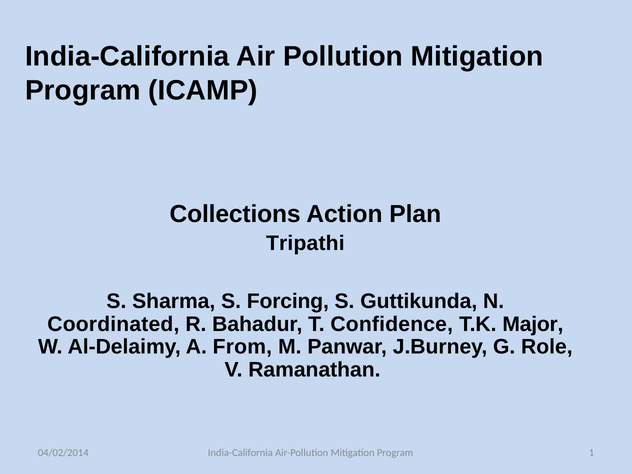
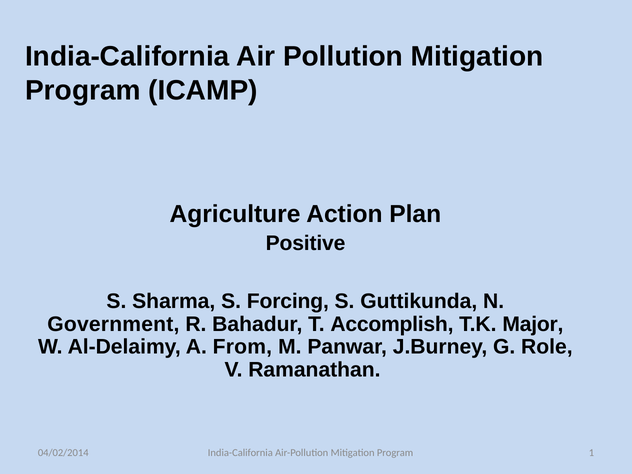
Collections: Collections -> Agriculture (235, 214)
Tripathi: Tripathi -> Positive (306, 243)
Coordinated: Coordinated -> Government (113, 324)
Confidence: Confidence -> Accomplish (392, 324)
